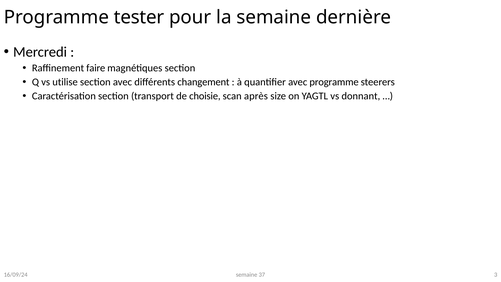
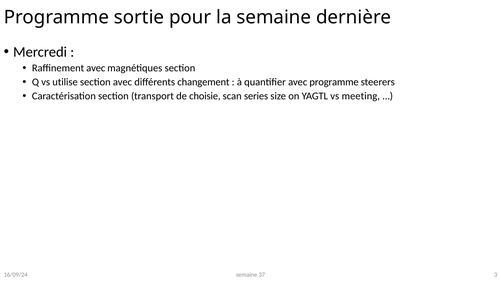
tester: tester -> sortie (139, 17)
Raffinement faire: faire -> avec (96, 68)
après: après -> series (256, 96)
donnant: donnant -> meeting (361, 96)
